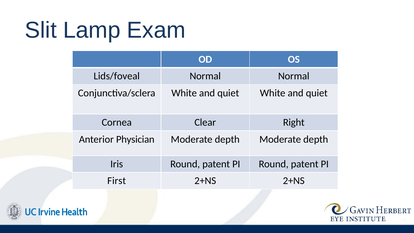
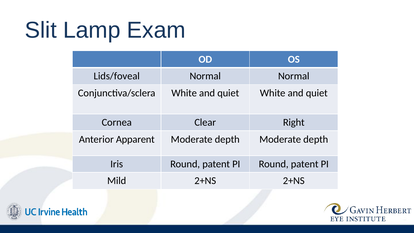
Physician: Physician -> Apparent (135, 139)
First: First -> Mild (117, 181)
